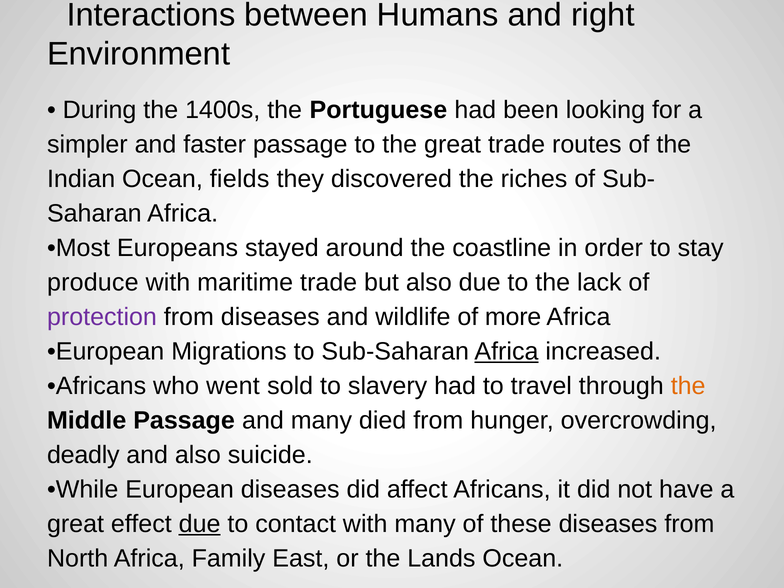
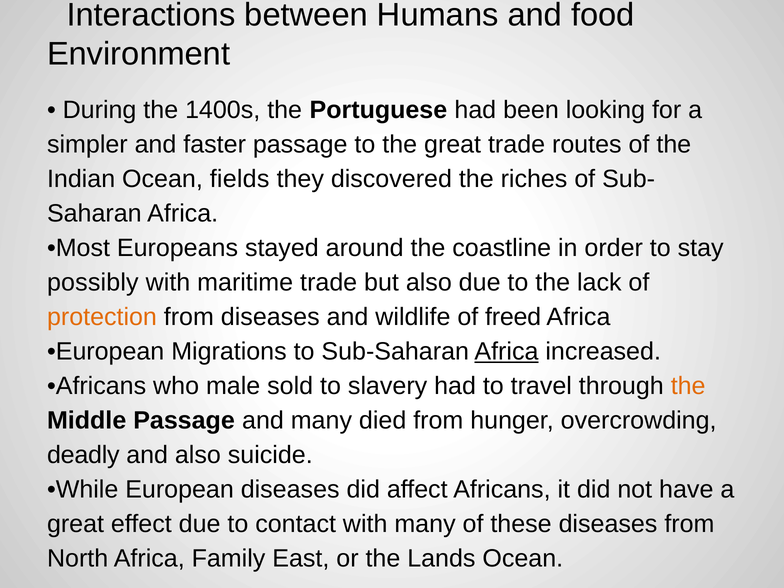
right: right -> food (603, 15)
produce: produce -> possibly (93, 283)
protection colour: purple -> orange (102, 317)
more: more -> freed (513, 317)
went: went -> male (233, 386)
due underline: present -> none (200, 524)
